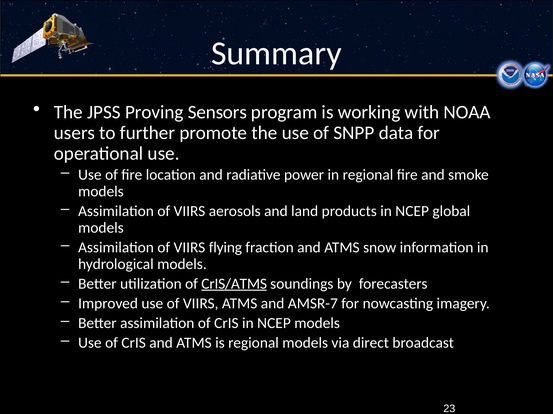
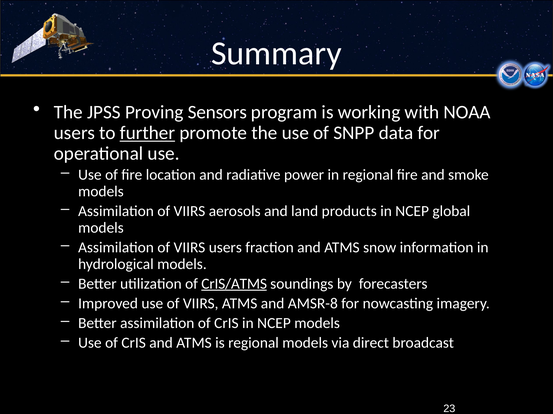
further underline: none -> present (147, 133)
VIIRS flying: flying -> users (225, 248)
AMSR-7: AMSR-7 -> AMSR-8 (313, 304)
